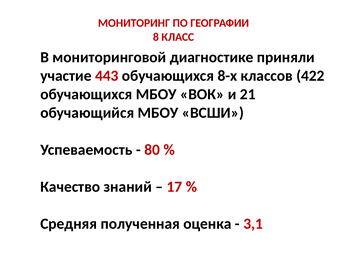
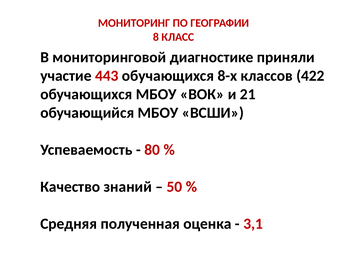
17: 17 -> 50 (174, 187)
